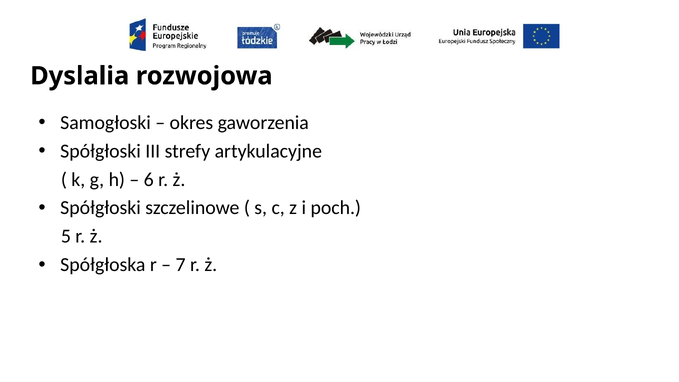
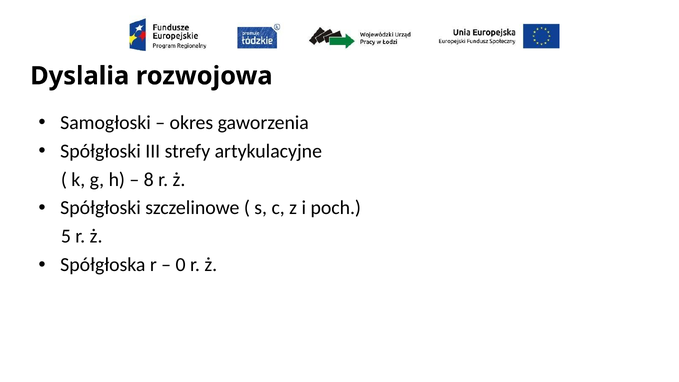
6: 6 -> 8 (149, 179)
7: 7 -> 0 (181, 265)
